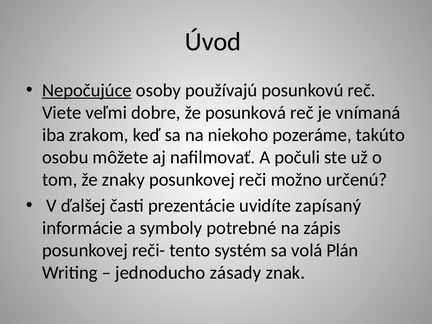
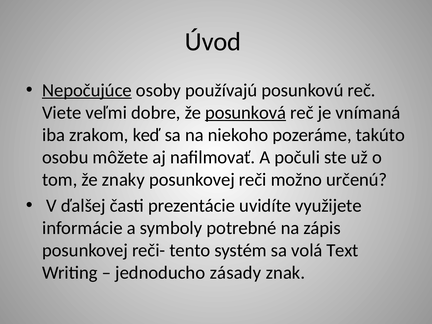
posunková underline: none -> present (246, 113)
zapísaný: zapísaný -> využijete (328, 206)
Plán: Plán -> Text (342, 250)
